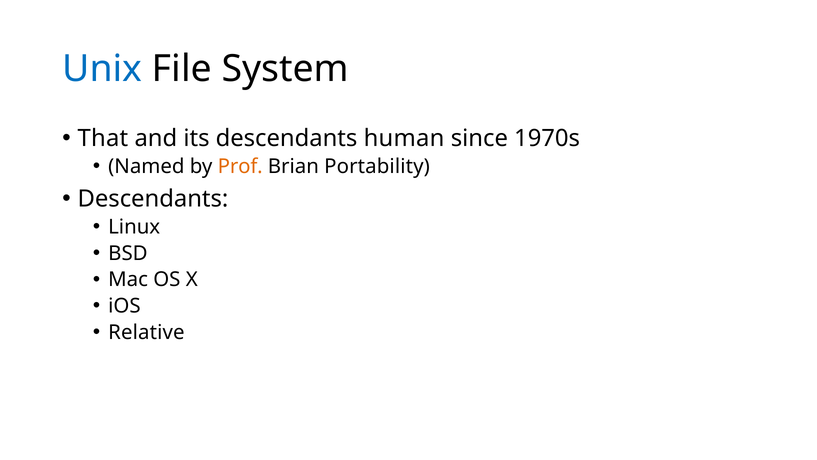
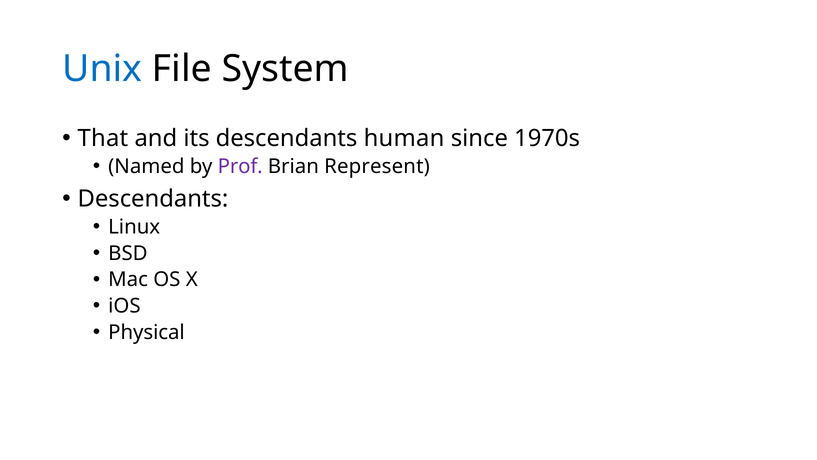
Prof colour: orange -> purple (240, 166)
Portability: Portability -> Represent (377, 166)
Relative: Relative -> Physical (146, 332)
